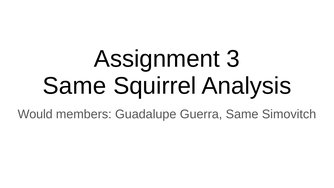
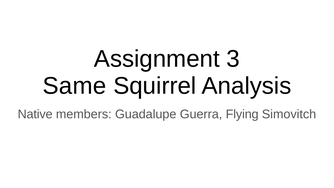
Would: Would -> Native (35, 114)
Guerra Same: Same -> Flying (242, 114)
